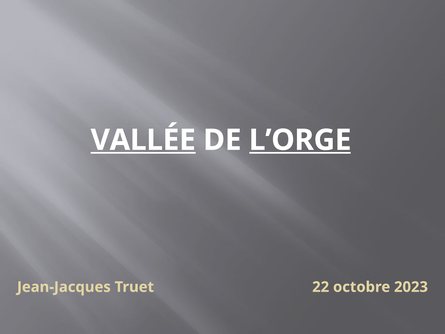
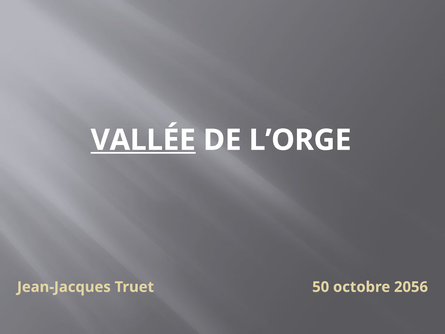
L’ORGE underline: present -> none (300, 140)
22: 22 -> 50 (321, 287)
2023: 2023 -> 2056 (411, 287)
